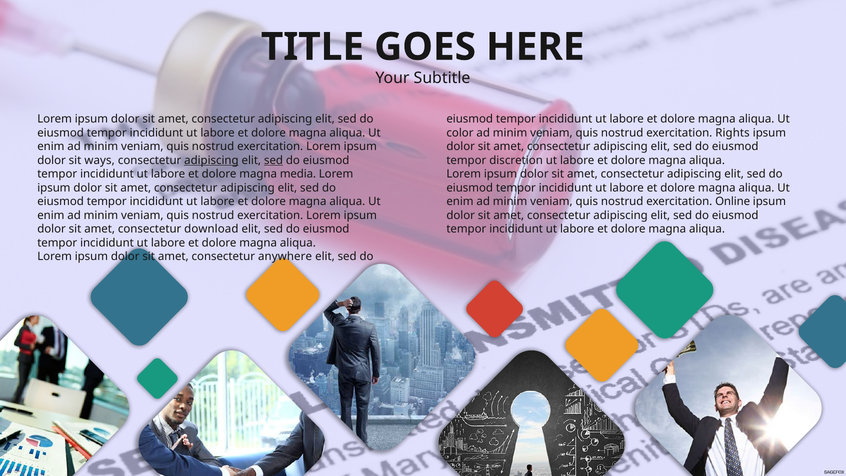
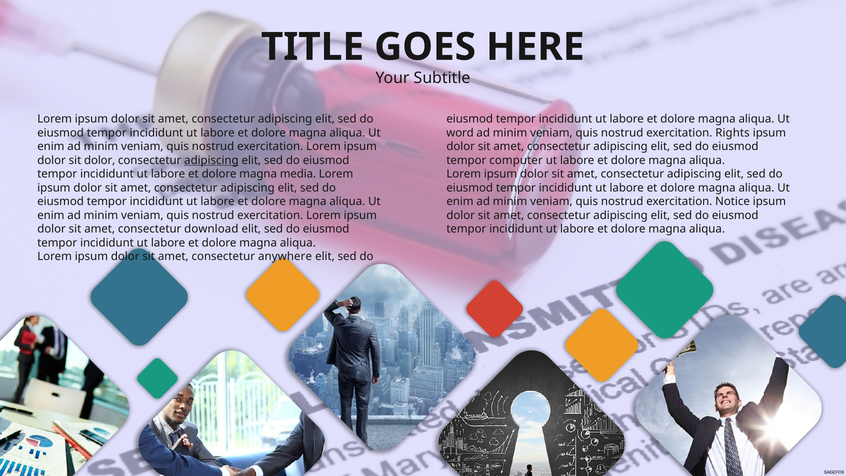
color: color -> word (460, 133)
sit ways: ways -> dolor (100, 160)
sed underline: present -> none (274, 160)
discretion: discretion -> computer (516, 160)
Online: Online -> Notice (733, 202)
